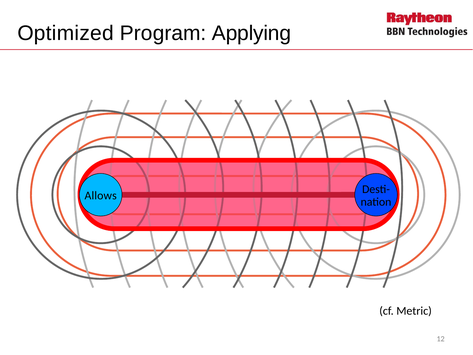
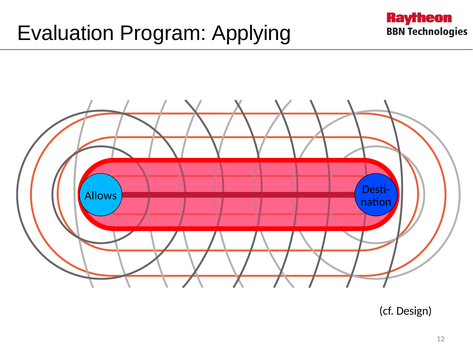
Optimized: Optimized -> Evaluation (66, 33)
Metric: Metric -> Design (414, 311)
